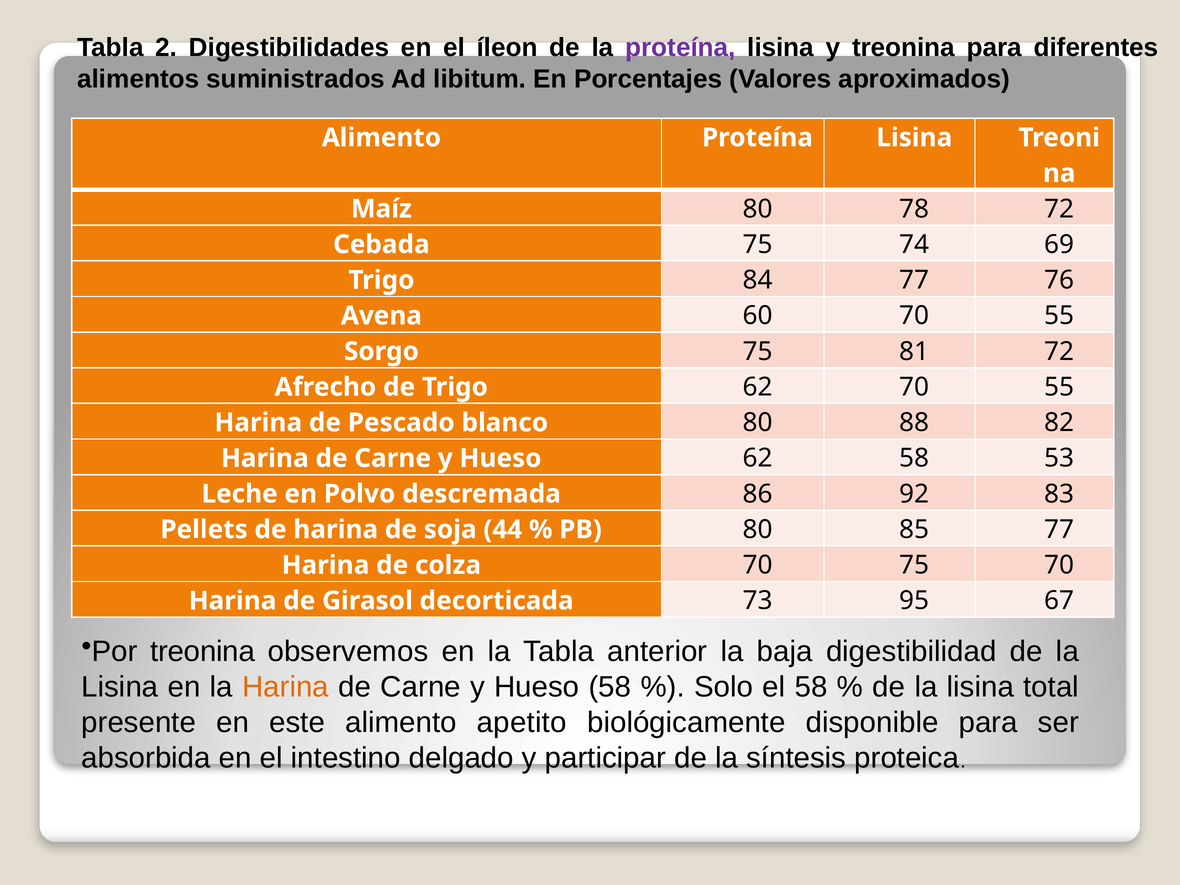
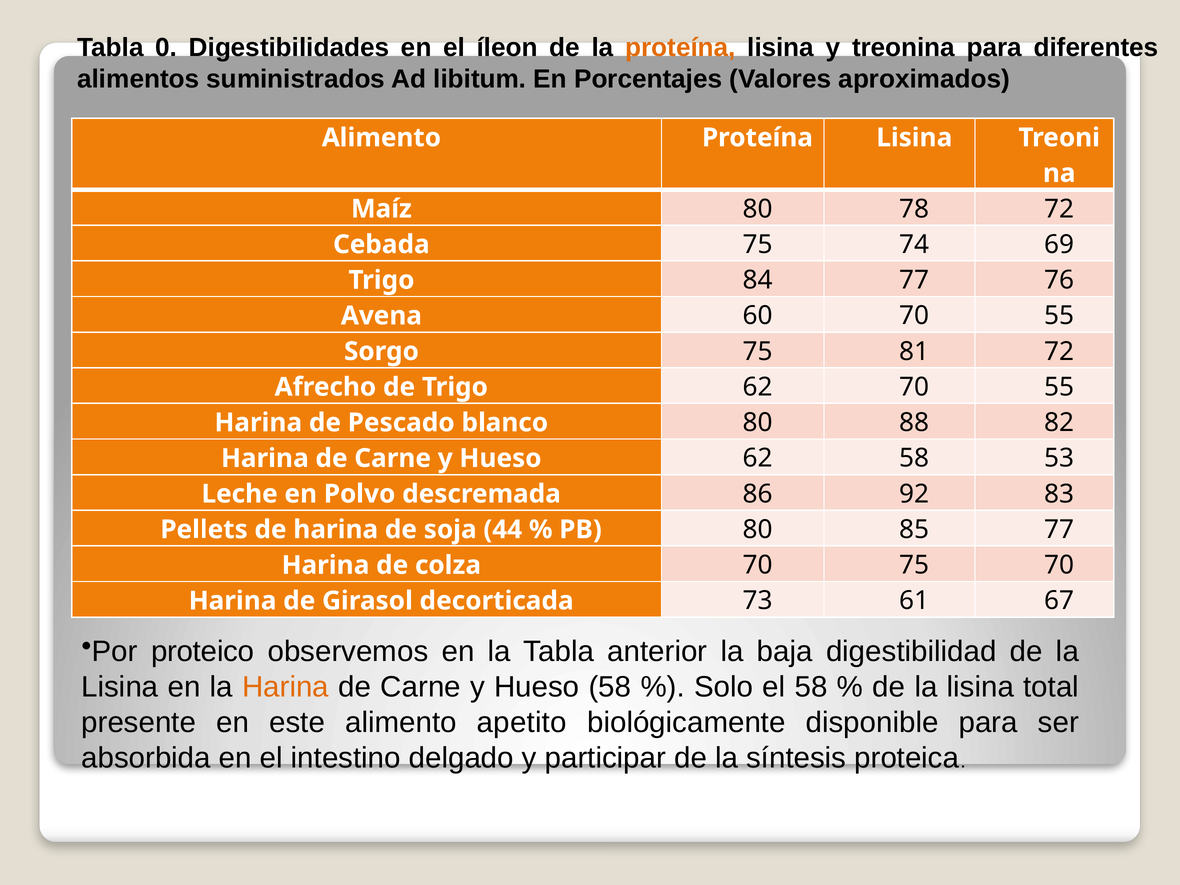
2: 2 -> 0 (166, 48)
proteína colour: purple -> orange (680, 48)
95: 95 -> 61 (914, 601)
Por treonina: treonina -> proteico (203, 652)
